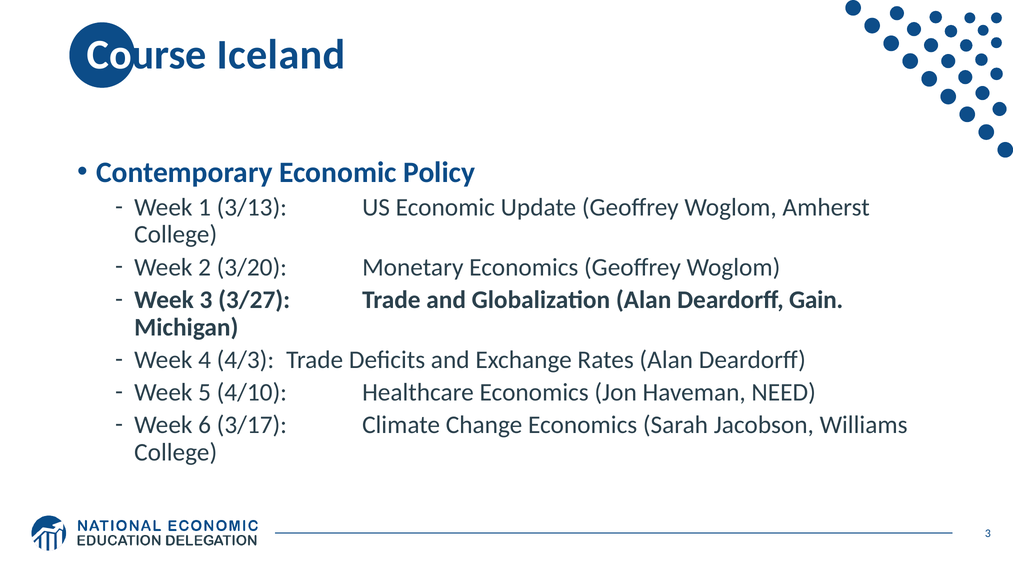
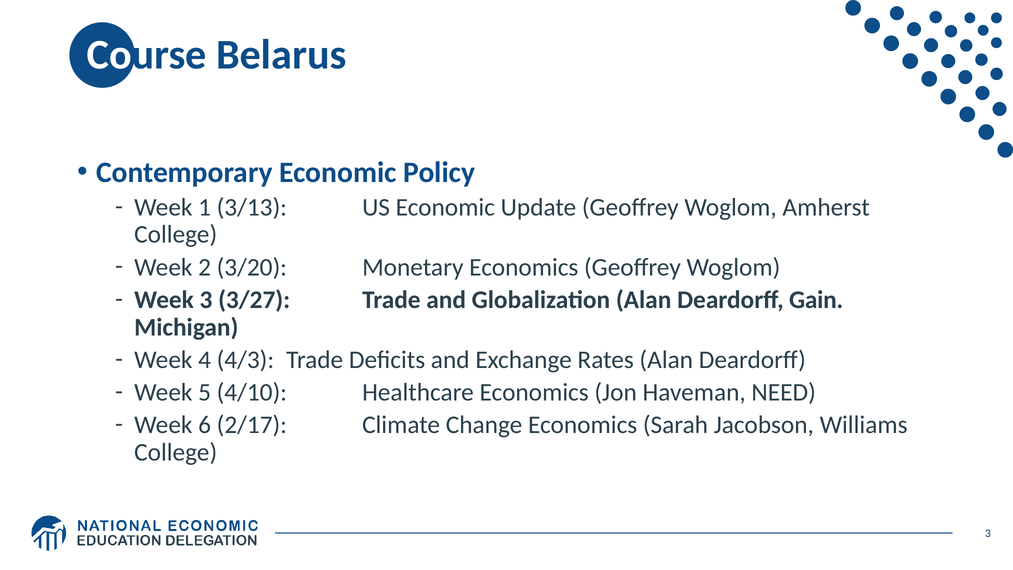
Iceland: Iceland -> Belarus (281, 55)
3/17: 3/17 -> 2/17 (252, 425)
